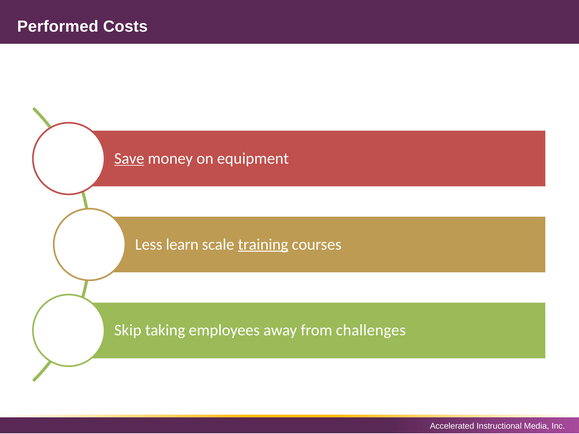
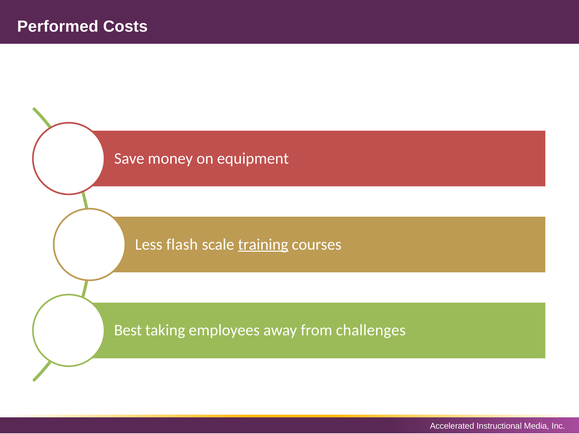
Save underline: present -> none (129, 159)
learn: learn -> flash (182, 245)
Skip: Skip -> Best (128, 330)
